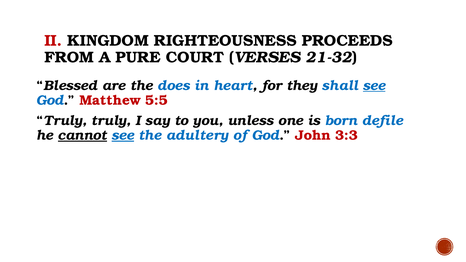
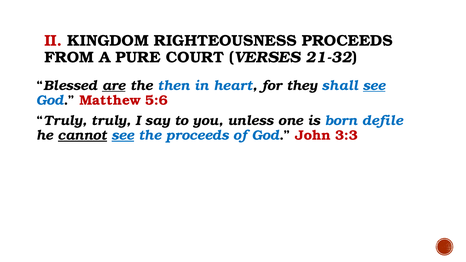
are underline: none -> present (114, 86)
does: does -> then (174, 86)
5:5: 5:5 -> 5:6 (157, 100)
the adultery: adultery -> proceeds (197, 135)
